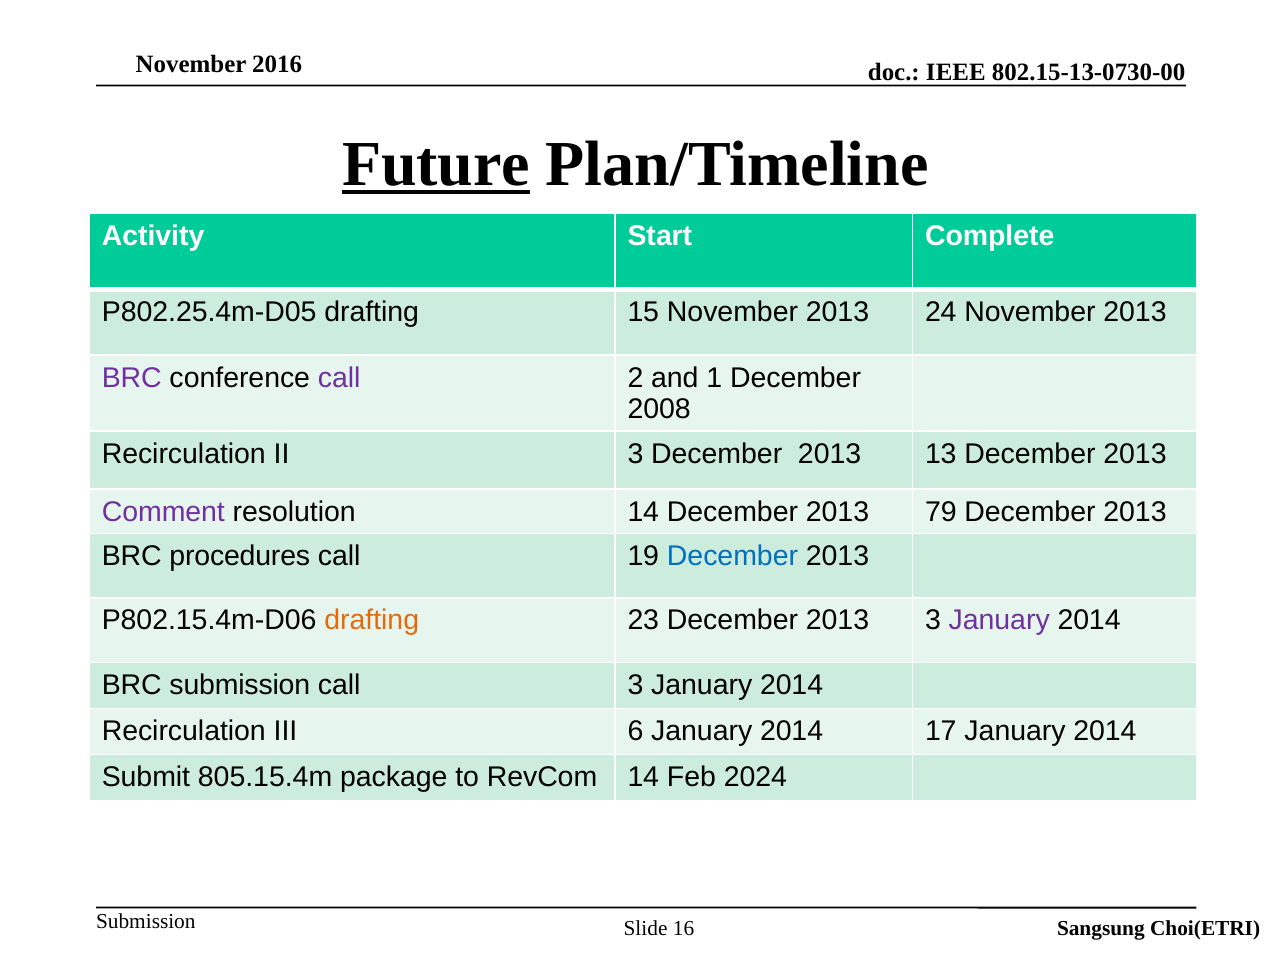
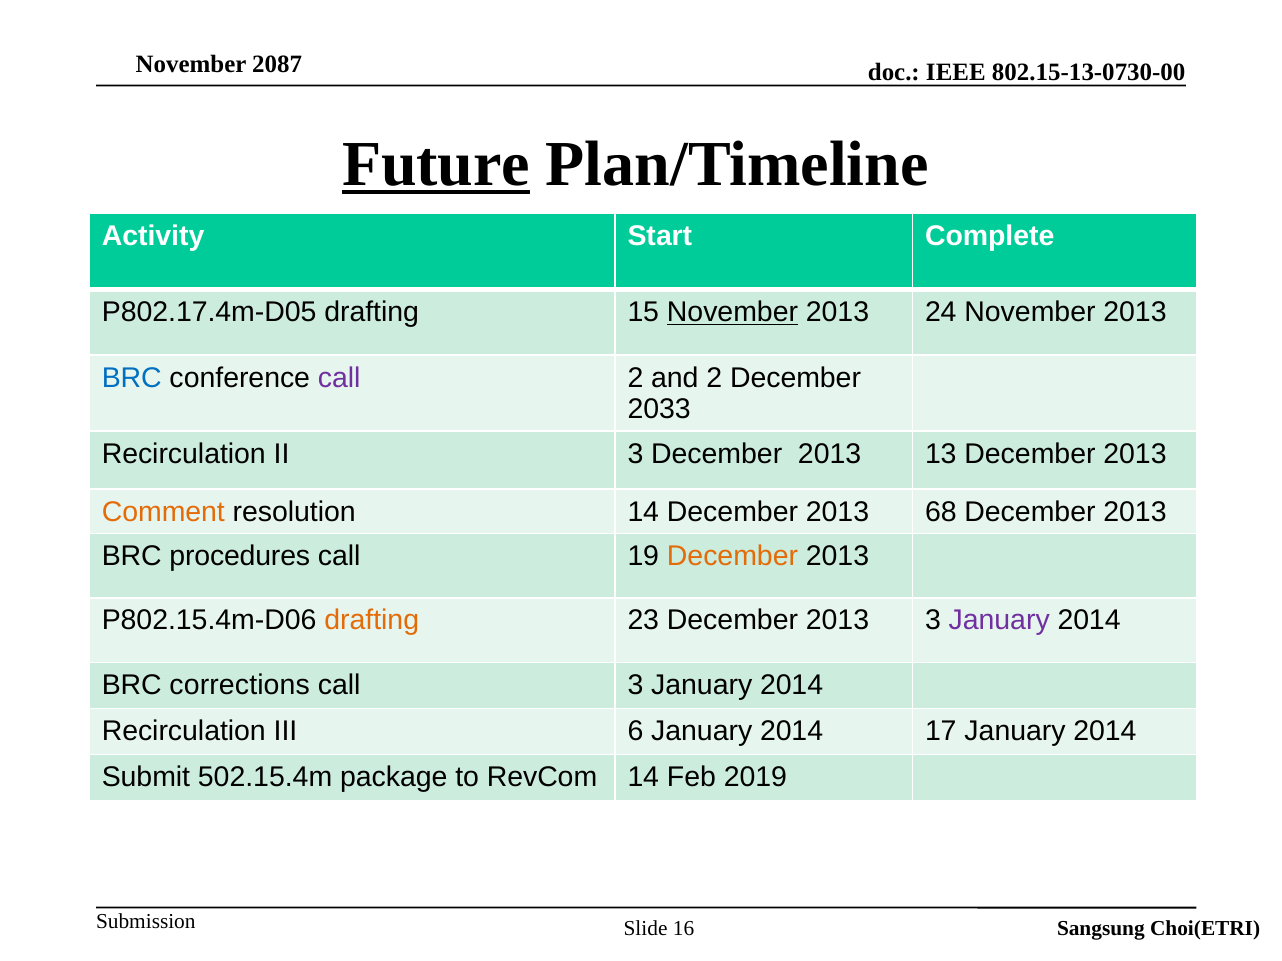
2016: 2016 -> 2087 (277, 64)
P802.25.4m-D05: P802.25.4m-D05 -> P802.17.4m-D05 (209, 313)
November underline: none -> present (732, 313)
BRC colour: purple -> blue (132, 378)
and 1: 1 -> 2 (714, 378)
2008: 2008 -> 2033 (659, 410)
Comment colour: purple -> orange (163, 512)
79: 79 -> 68 (941, 512)
December colour: blue -> orange (732, 556)
BRC submission: submission -> corrections (240, 685)
805.15.4m: 805.15.4m -> 502.15.4m (265, 778)
2024: 2024 -> 2019 (755, 778)
